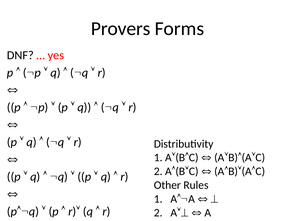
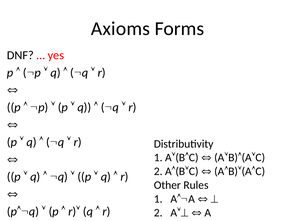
Provers: Provers -> Axioms (120, 29)
